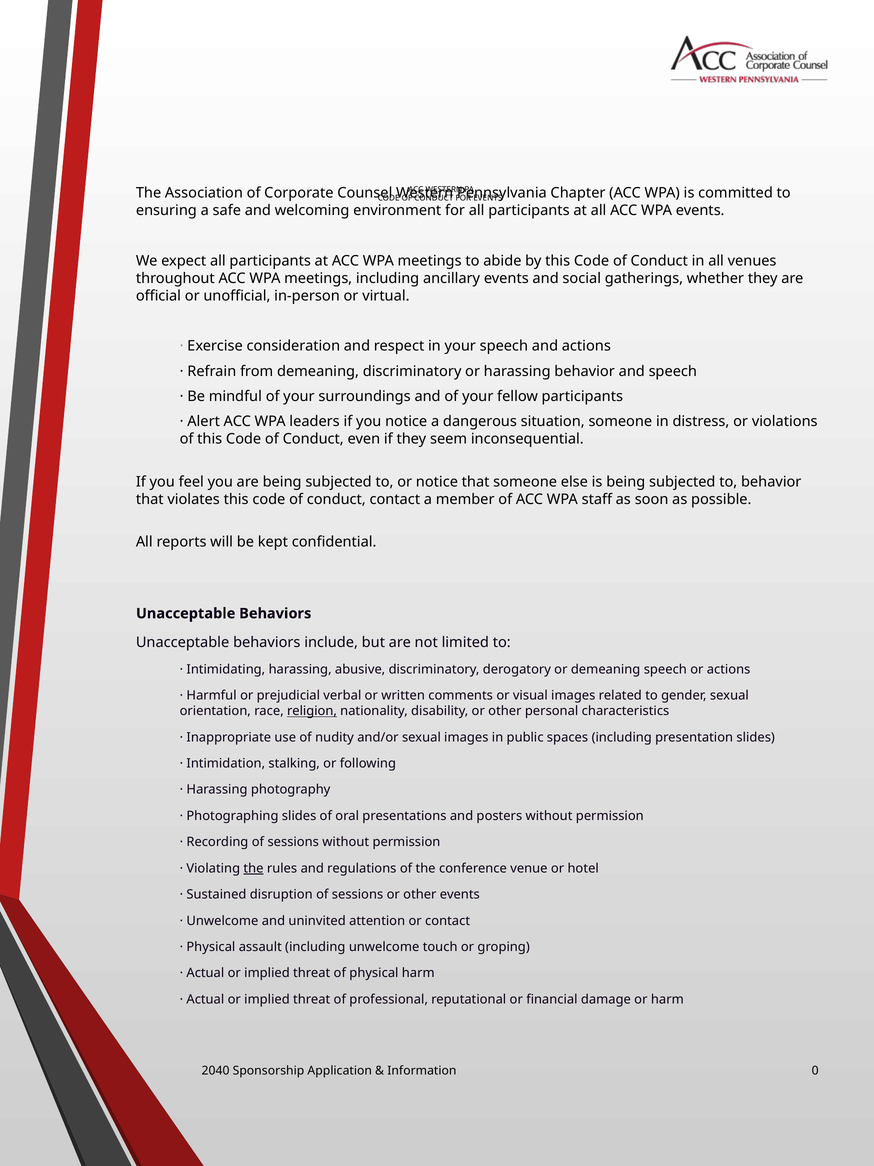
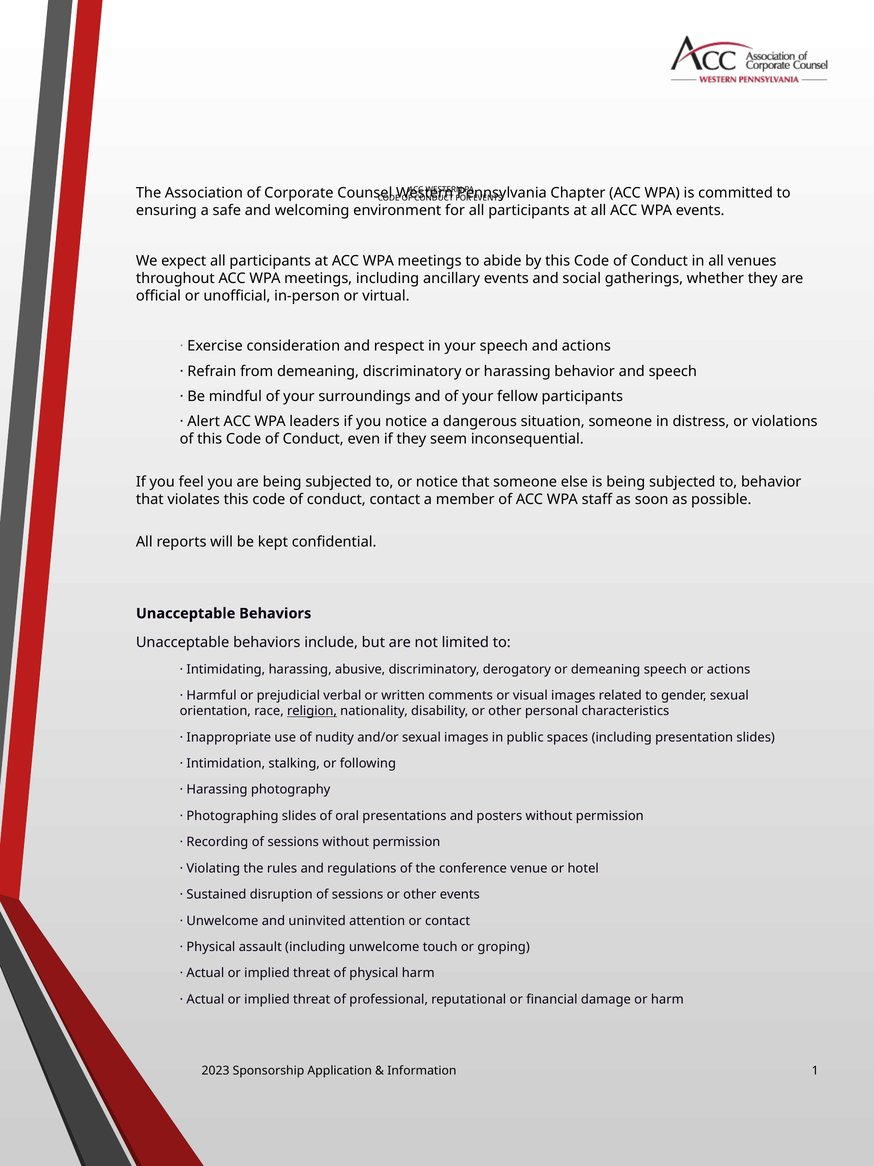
the underline: present -> none (253, 868)
2040: 2040 -> 2023 (216, 1070)
0: 0 -> 1 (815, 1070)
